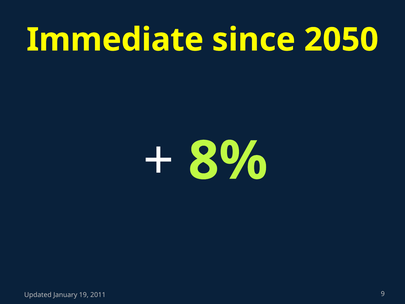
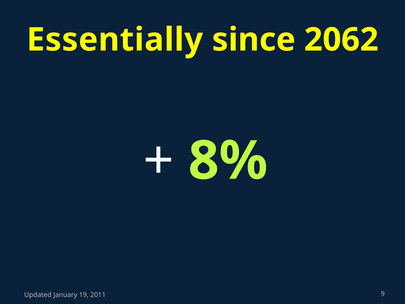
Immediate: Immediate -> Essentially (115, 40)
2050: 2050 -> 2062 (341, 40)
